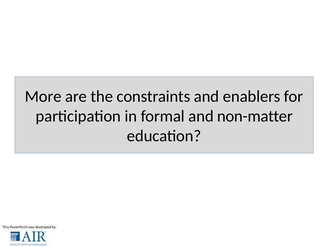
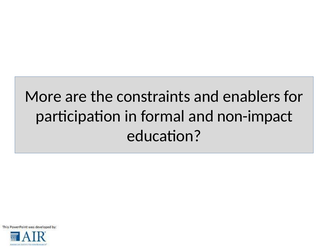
non-matter: non-matter -> non-impact (255, 116)
